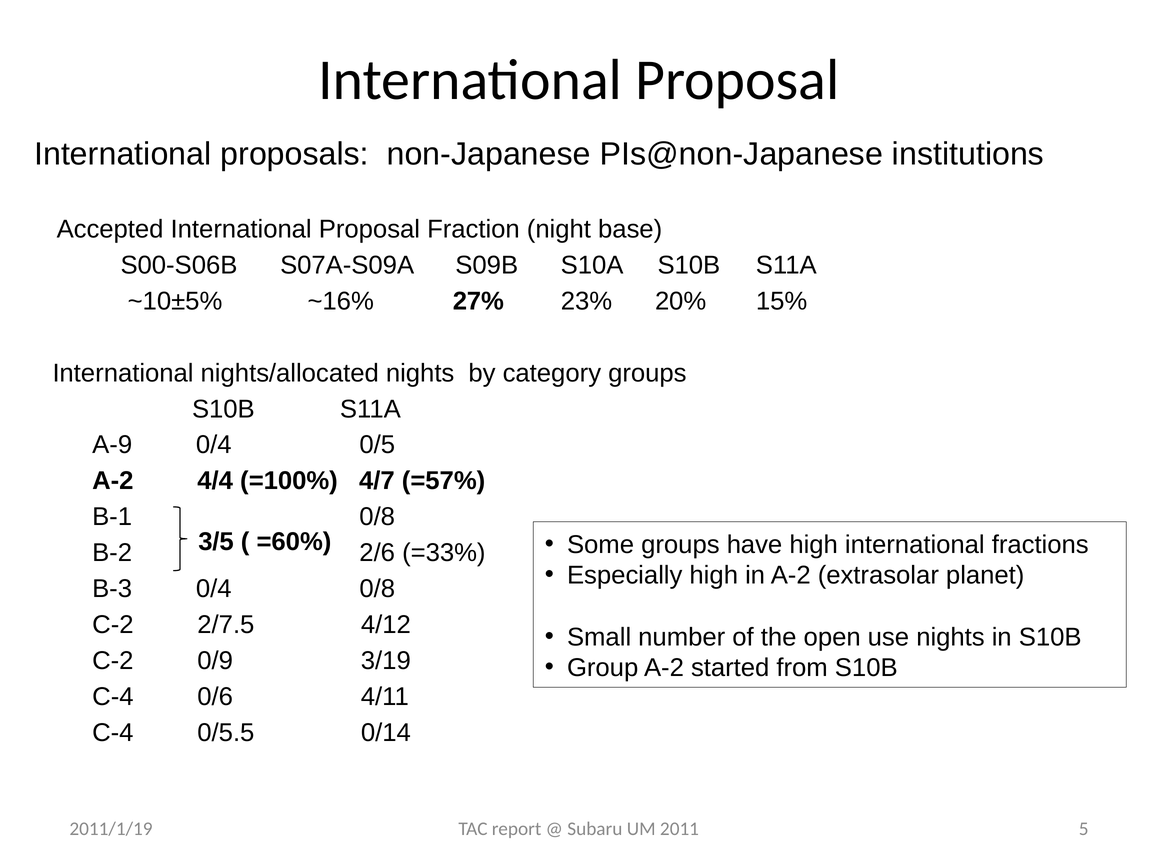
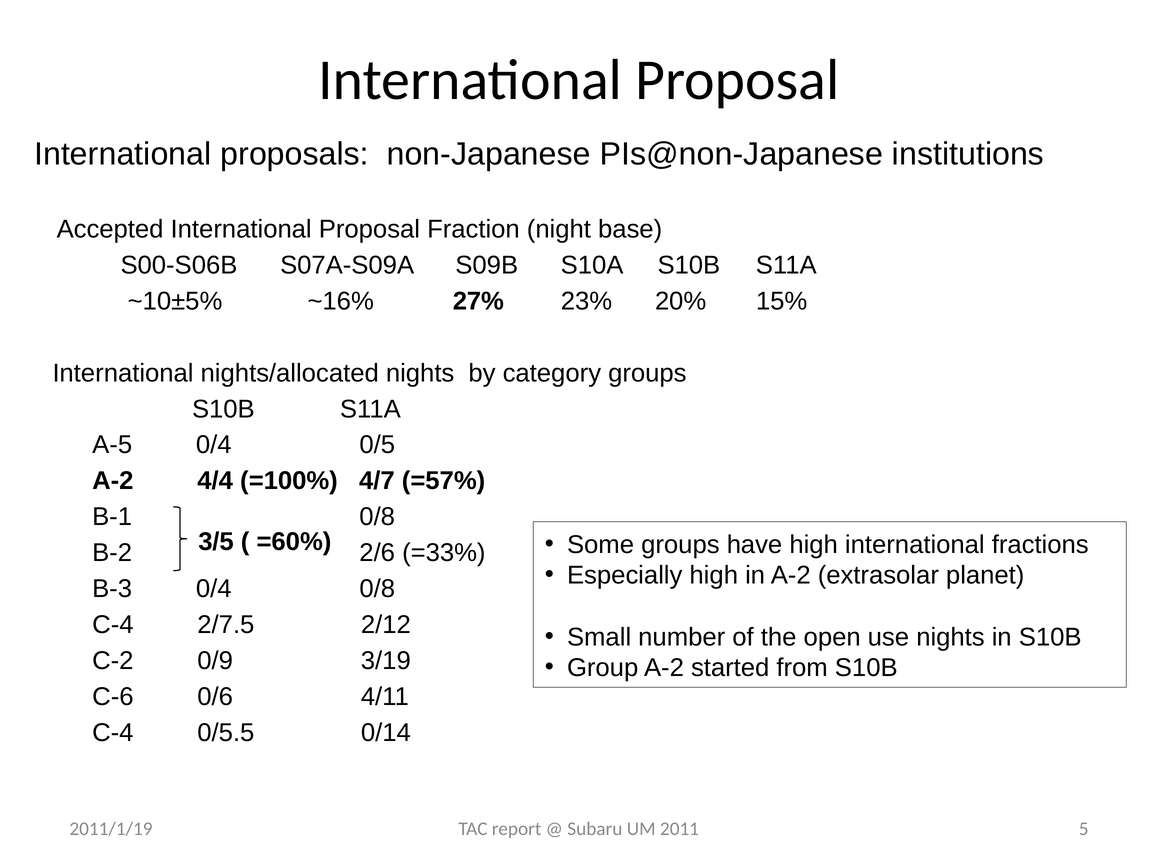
A-9: A-9 -> A-5 (112, 445)
C-2: C-2 -> C-4 (113, 625)
4/12: 4/12 -> 2/12 (386, 625)
C-4: C-4 -> C-6 (113, 697)
